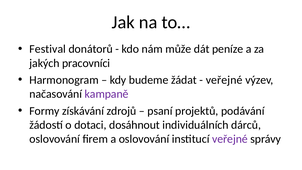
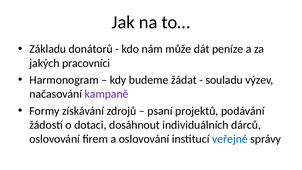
Festival: Festival -> Základu (48, 49)
veřejné: veřejné -> souladu (224, 80)
veřejné colour: purple -> blue (230, 139)
